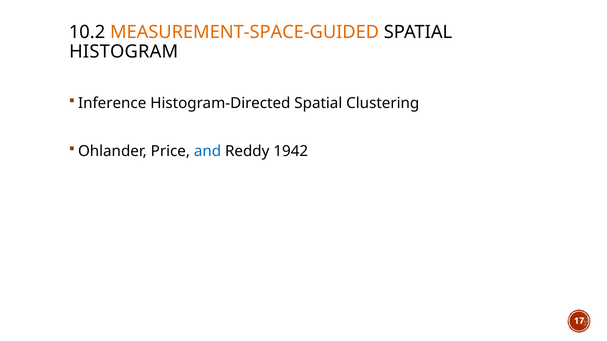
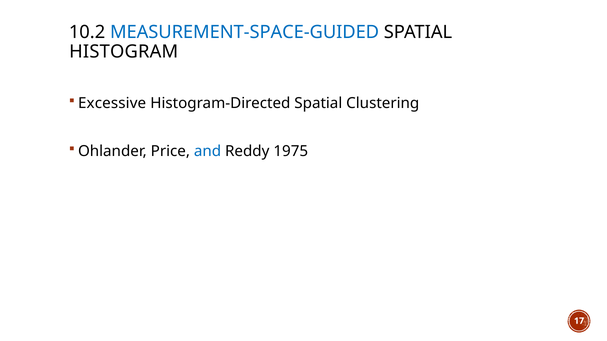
MEASUREMENT-SPACE-GUIDED colour: orange -> blue (245, 32)
Inference: Inference -> Excessive (112, 103)
1942: 1942 -> 1975 (291, 151)
